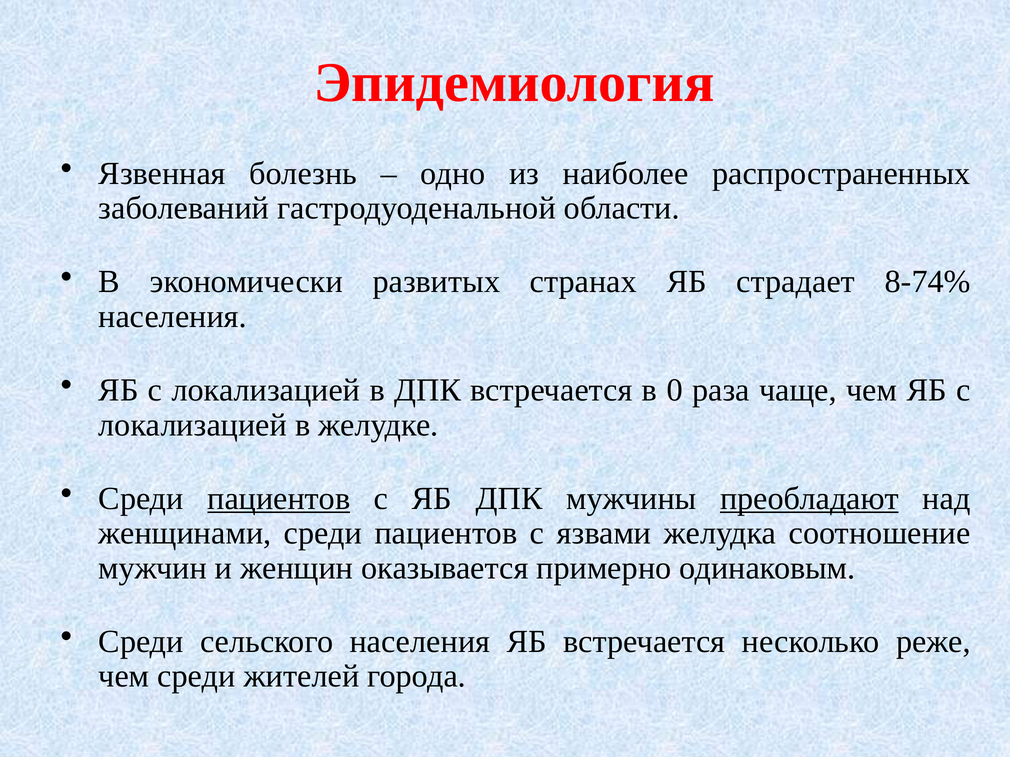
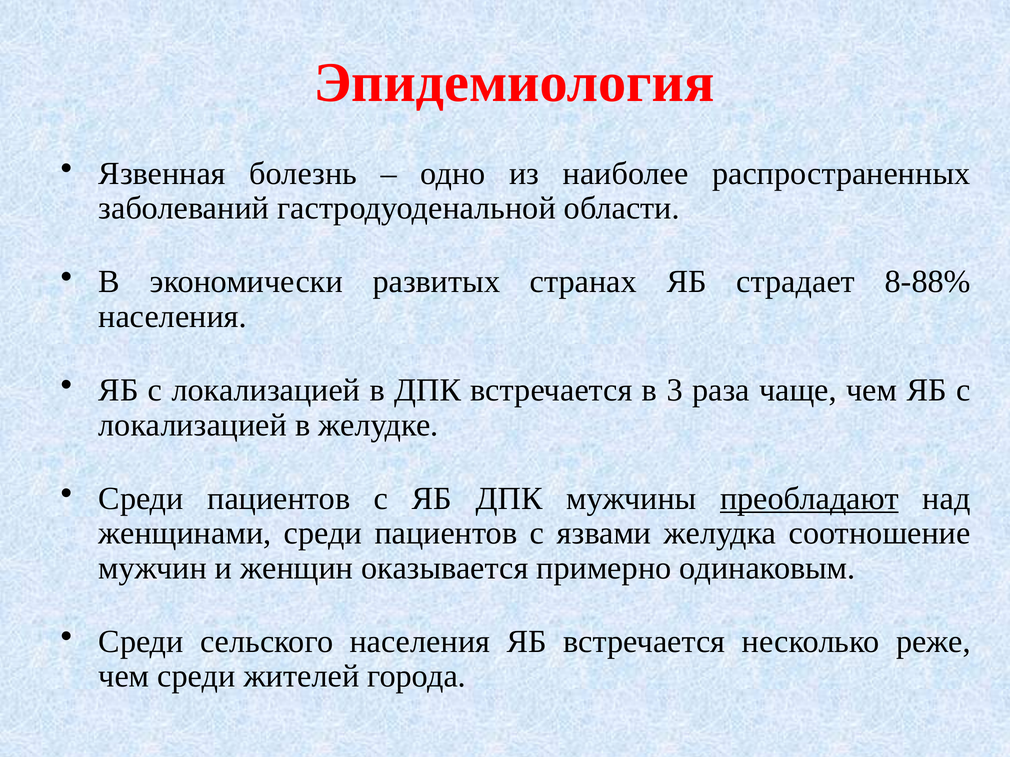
8-74%: 8-74% -> 8-88% (928, 282)
0: 0 -> 3 (675, 390)
пациентов underline: present -> none (279, 499)
